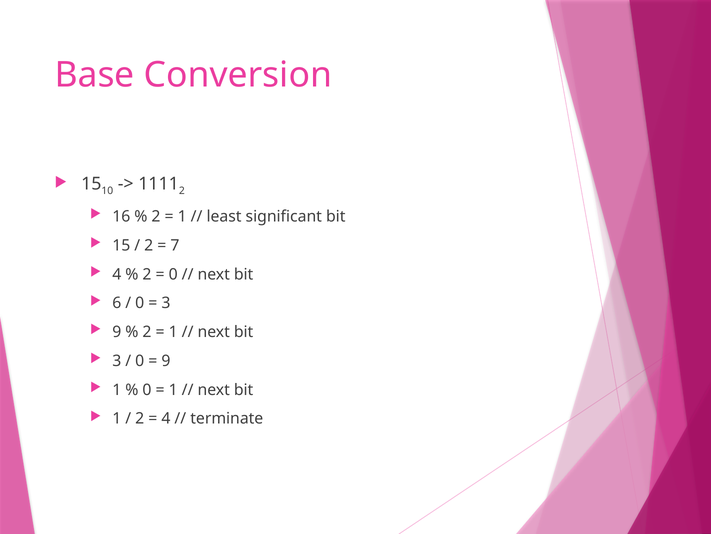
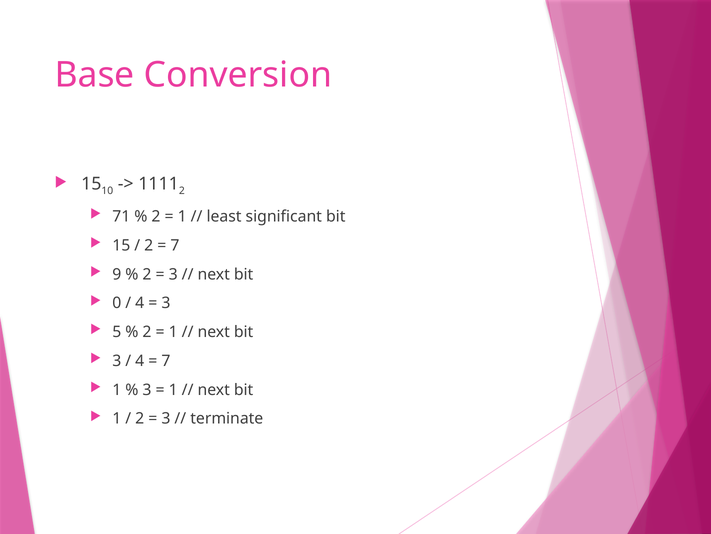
16: 16 -> 71 (121, 216)
4: 4 -> 9 (117, 274)
0: 0 -> 3 (173, 274)
6: 6 -> 0 (117, 303)
0: 0 -> 4 (140, 303)
9: 9 -> 5 (117, 332)
0: 0 -> 4 (140, 360)
9: 9 -> 7 (166, 360)
0: 0 -> 3 (147, 389)
4: 4 -> 3 (166, 418)
